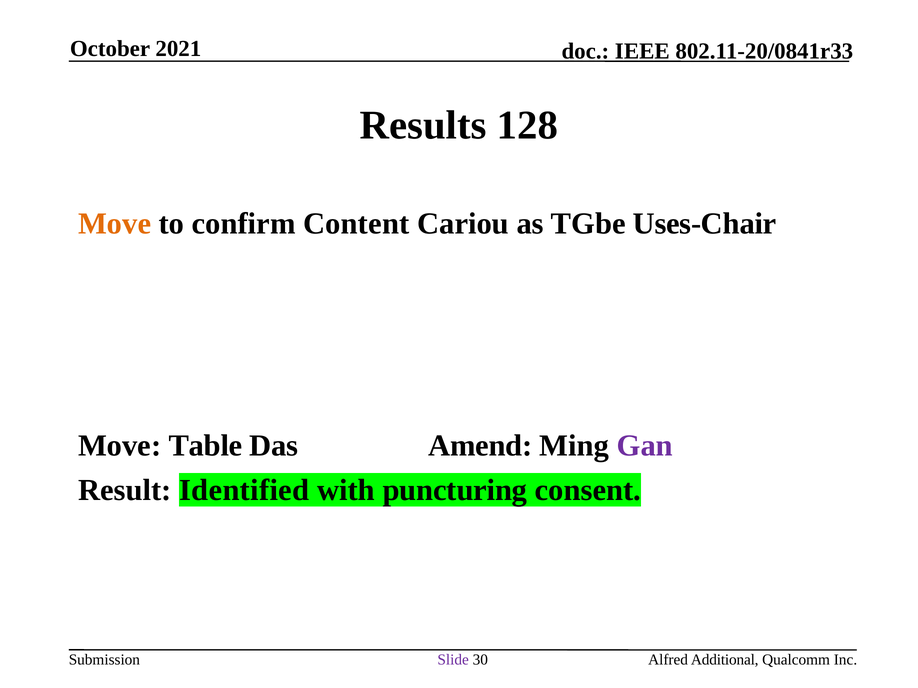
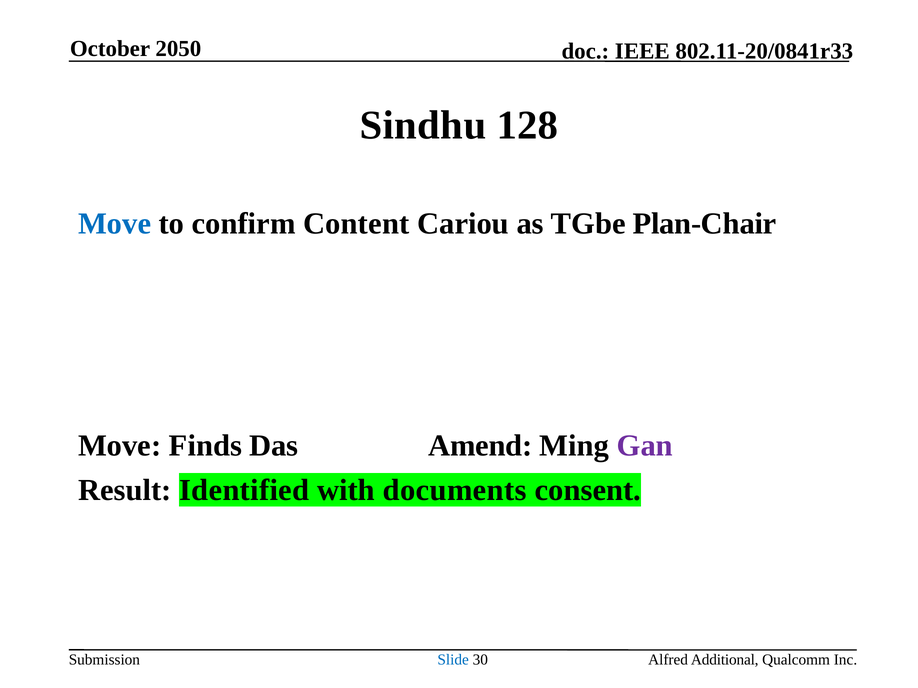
2021: 2021 -> 2050 (178, 49)
Results: Results -> Sindhu (423, 125)
Move colour: orange -> blue (115, 224)
Uses-Chair: Uses-Chair -> Plan-Chair (705, 224)
Table: Table -> Finds (205, 446)
puncturing: puncturing -> documents (455, 490)
Slide colour: purple -> blue (453, 660)
